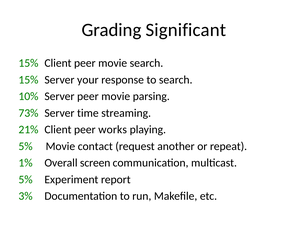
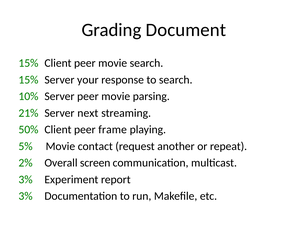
Significant: Significant -> Document (186, 30)
73%: 73% -> 21% (28, 113)
time: time -> next (88, 113)
21%: 21% -> 50% (28, 130)
works: works -> frame (113, 130)
1%: 1% -> 2% (26, 163)
5%: 5% -> 3% (26, 179)
